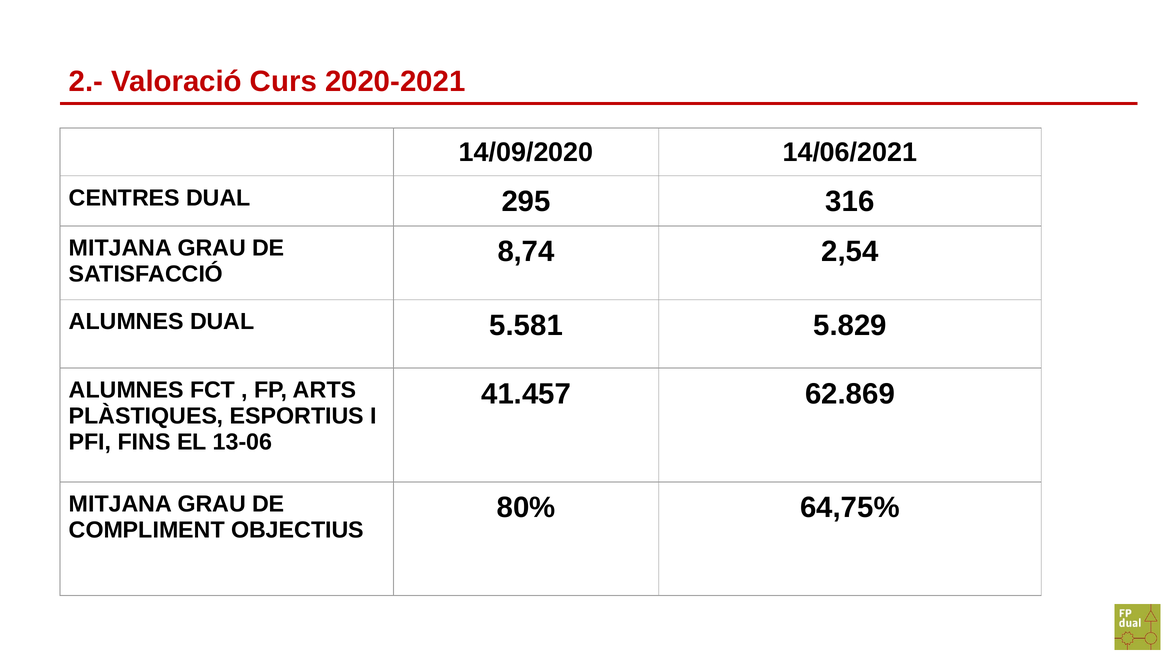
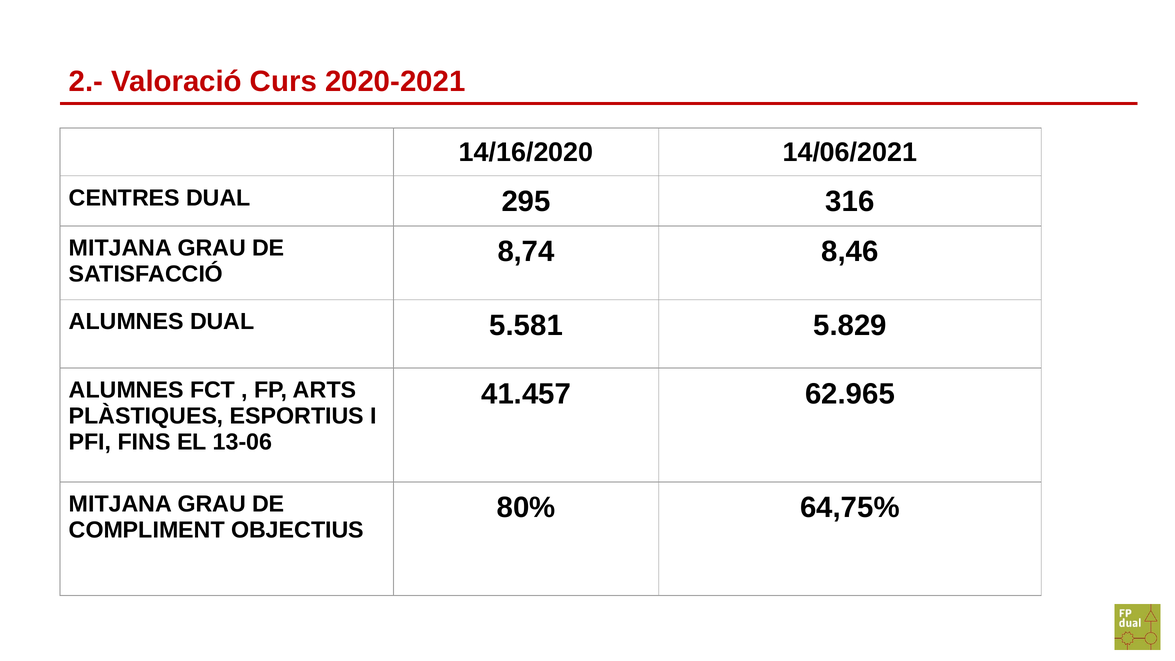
14/09/2020: 14/09/2020 -> 14/16/2020 (526, 152)
2,54: 2,54 -> 8,46 (850, 252)
62.869: 62.869 -> 62.965 (850, 394)
